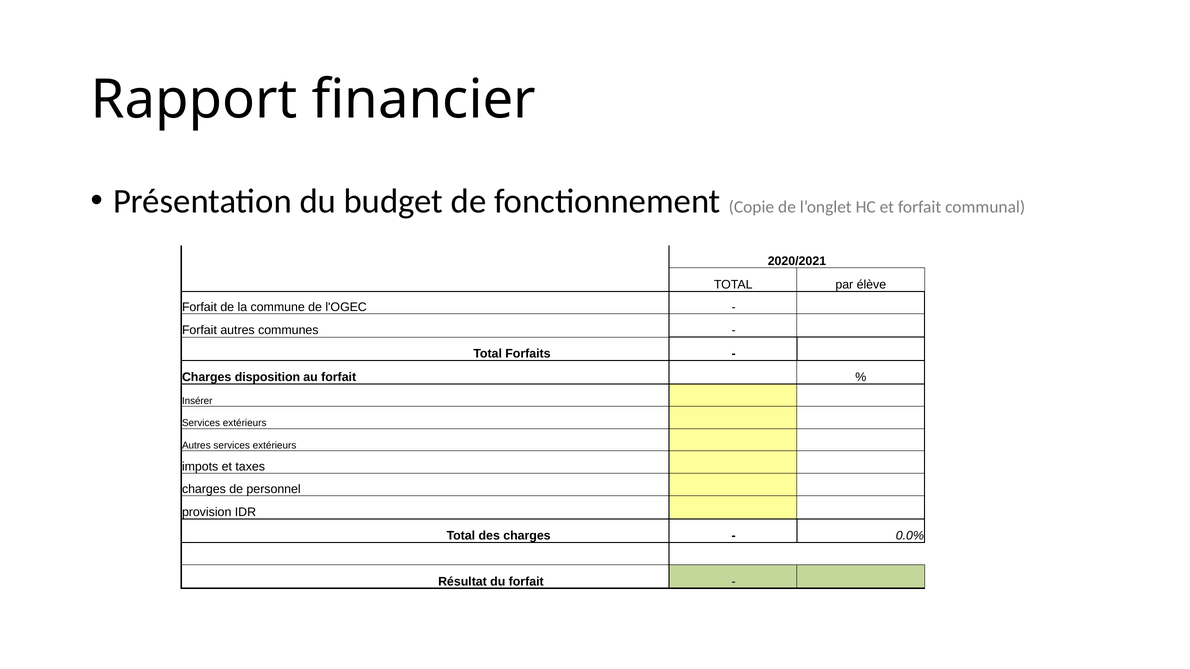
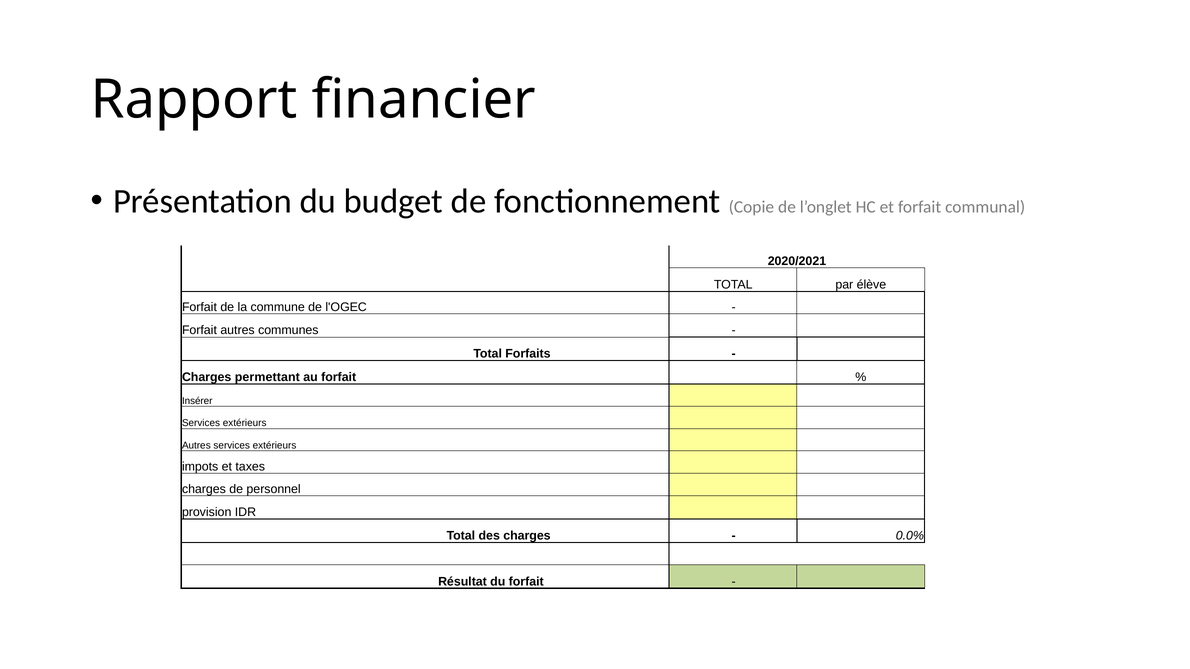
disposition: disposition -> permettant (267, 377)
